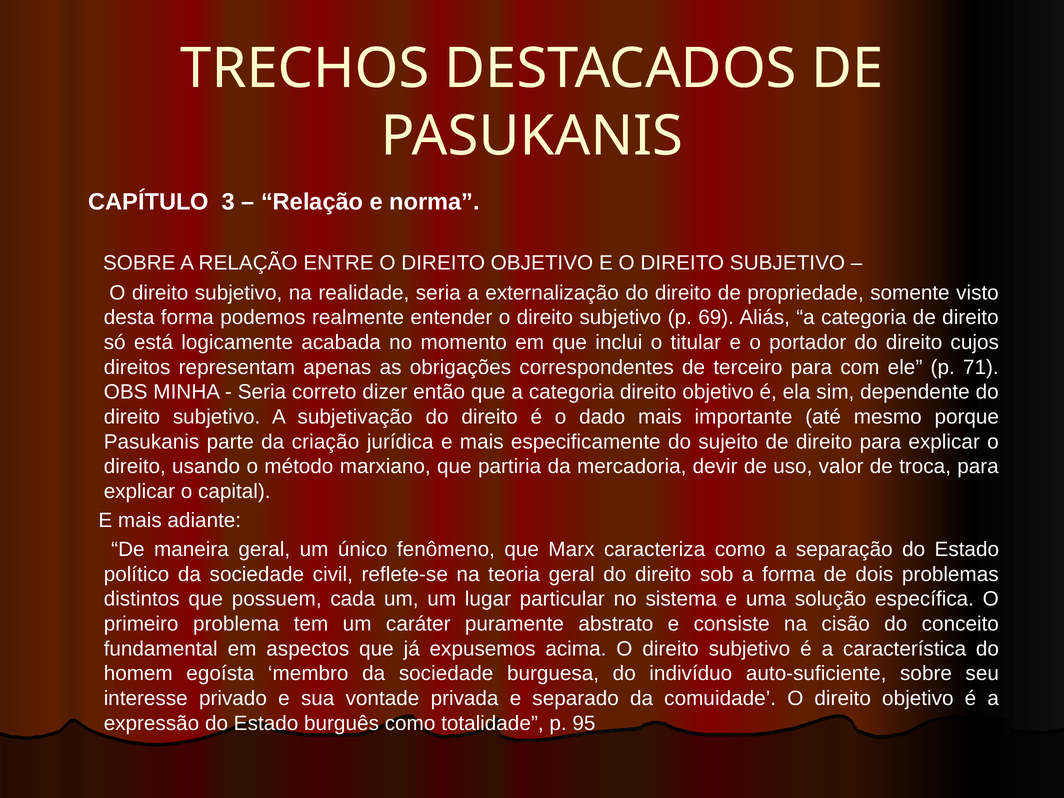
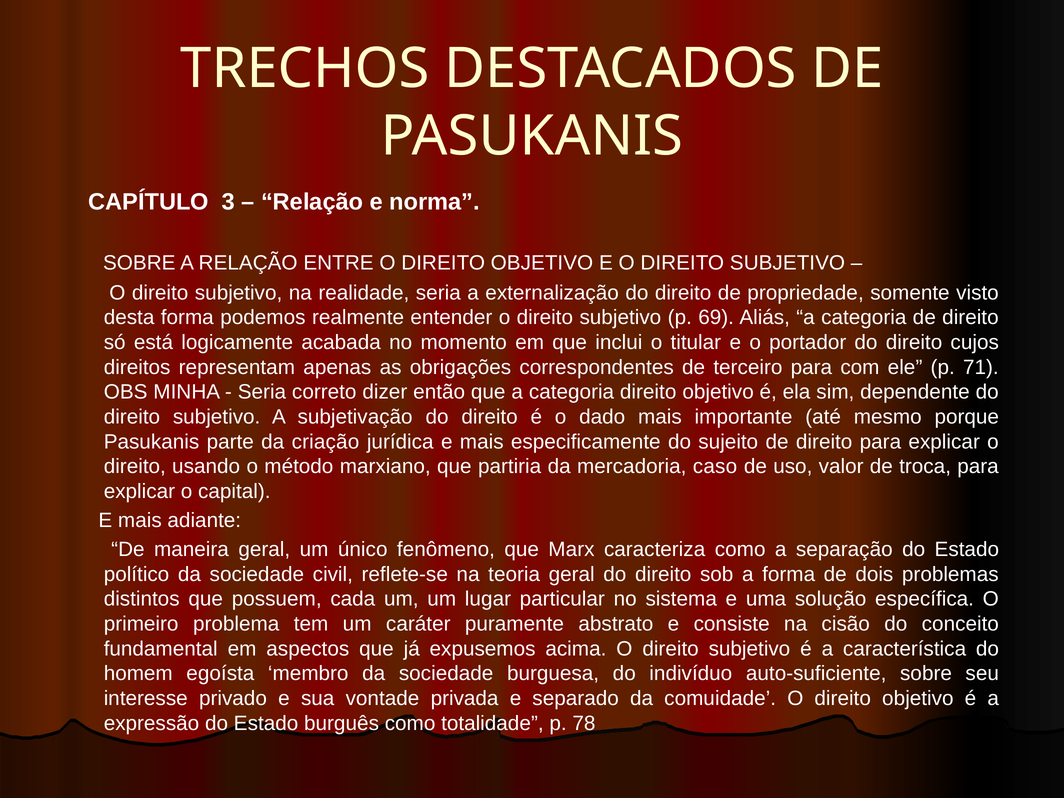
devir: devir -> caso (715, 467)
95: 95 -> 78 (584, 723)
